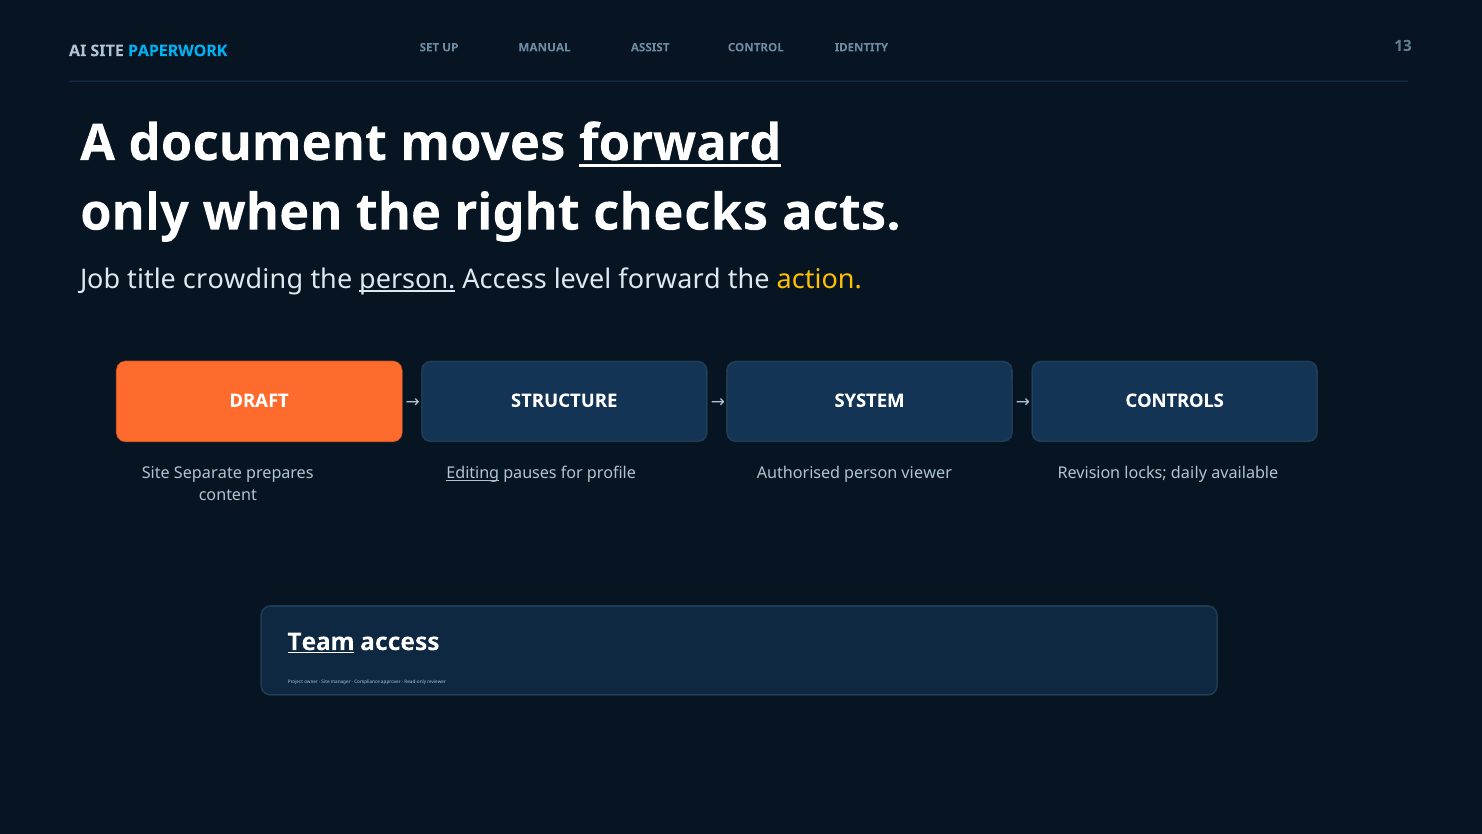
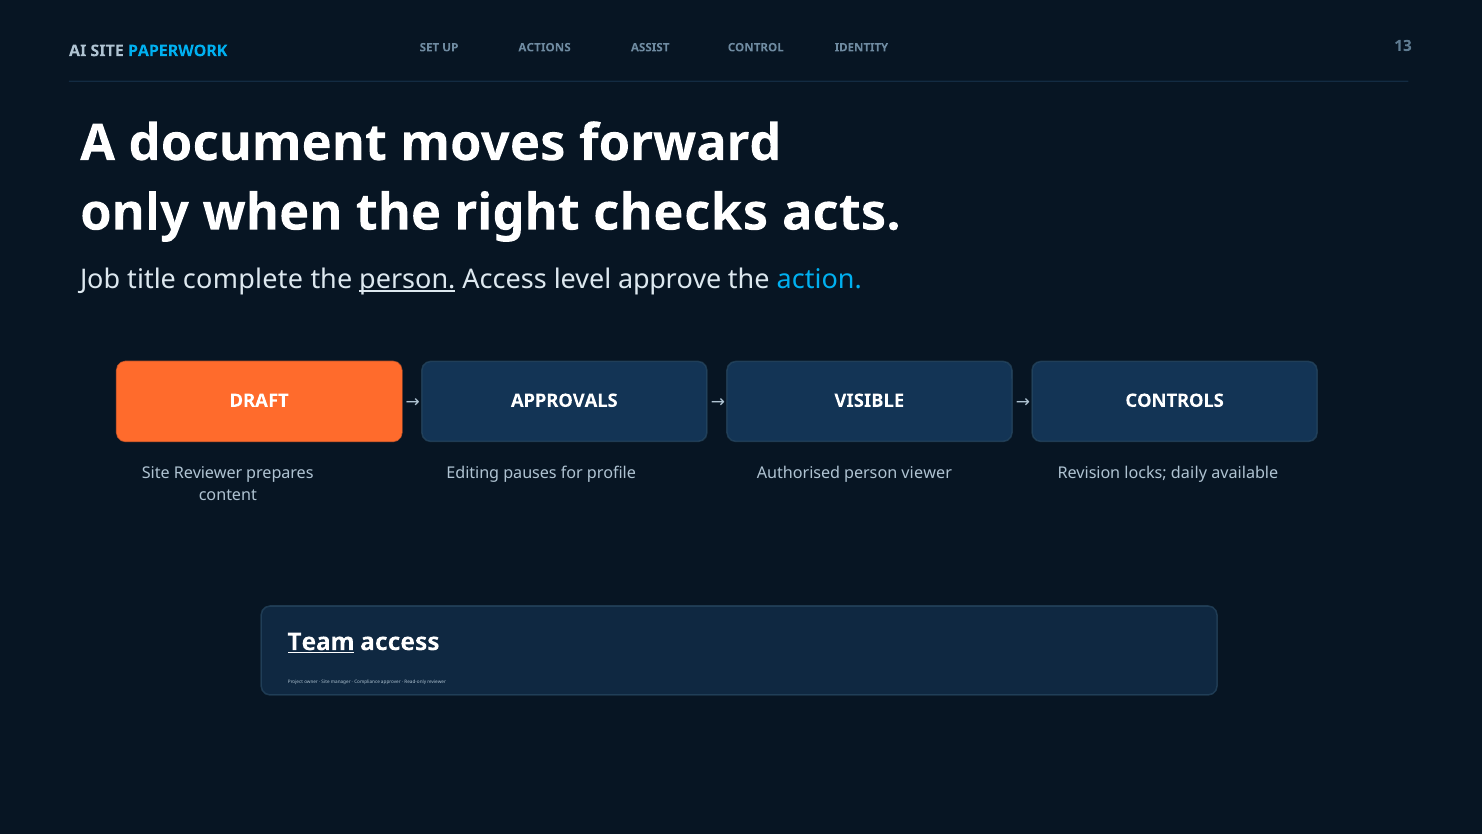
MANUAL: MANUAL -> ACTIONS (545, 48)
forward underline: present -> none (680, 143)
crowding: crowding -> complete (243, 279)
level forward: forward -> approve (670, 279)
action colour: yellow -> light blue (819, 279)
STRUCTURE: STRUCTURE -> APPROVALS (564, 401)
SYSTEM: SYSTEM -> VISIBLE (869, 401)
Site Separate: Separate -> Reviewer (208, 473)
Editing underline: present -> none (473, 473)
